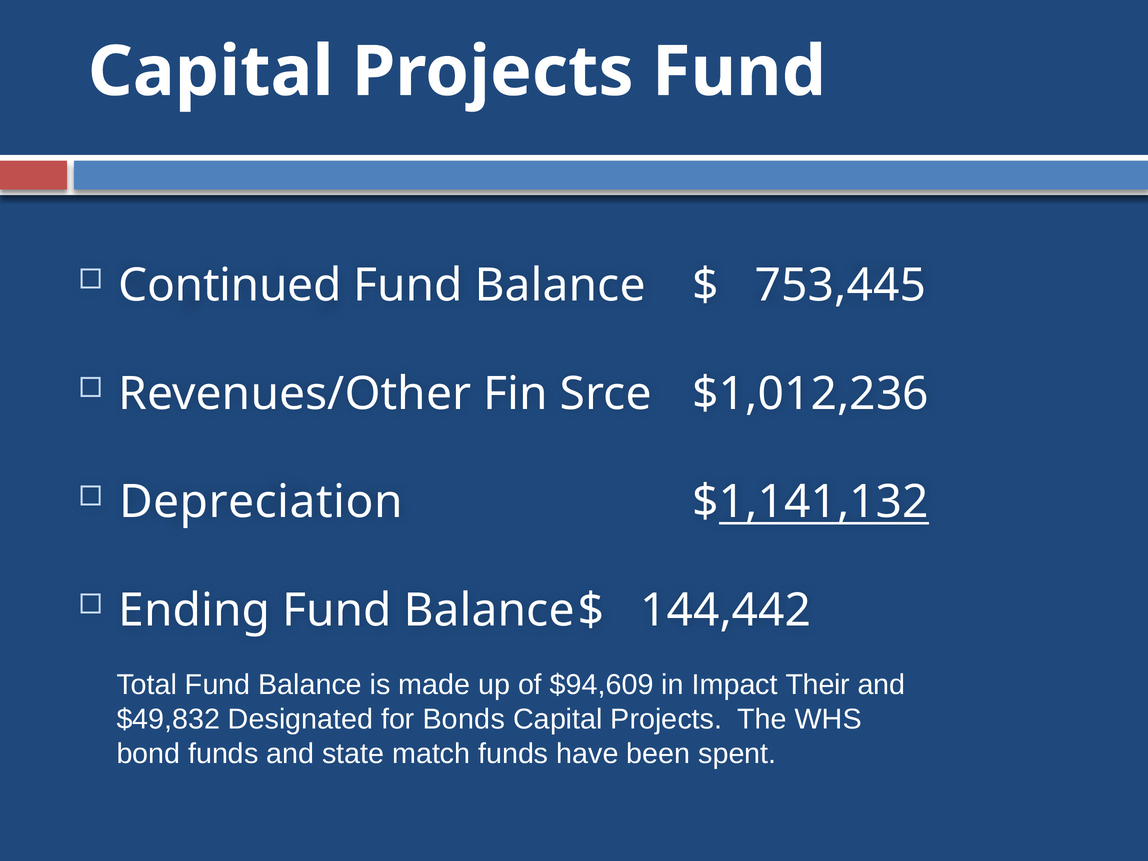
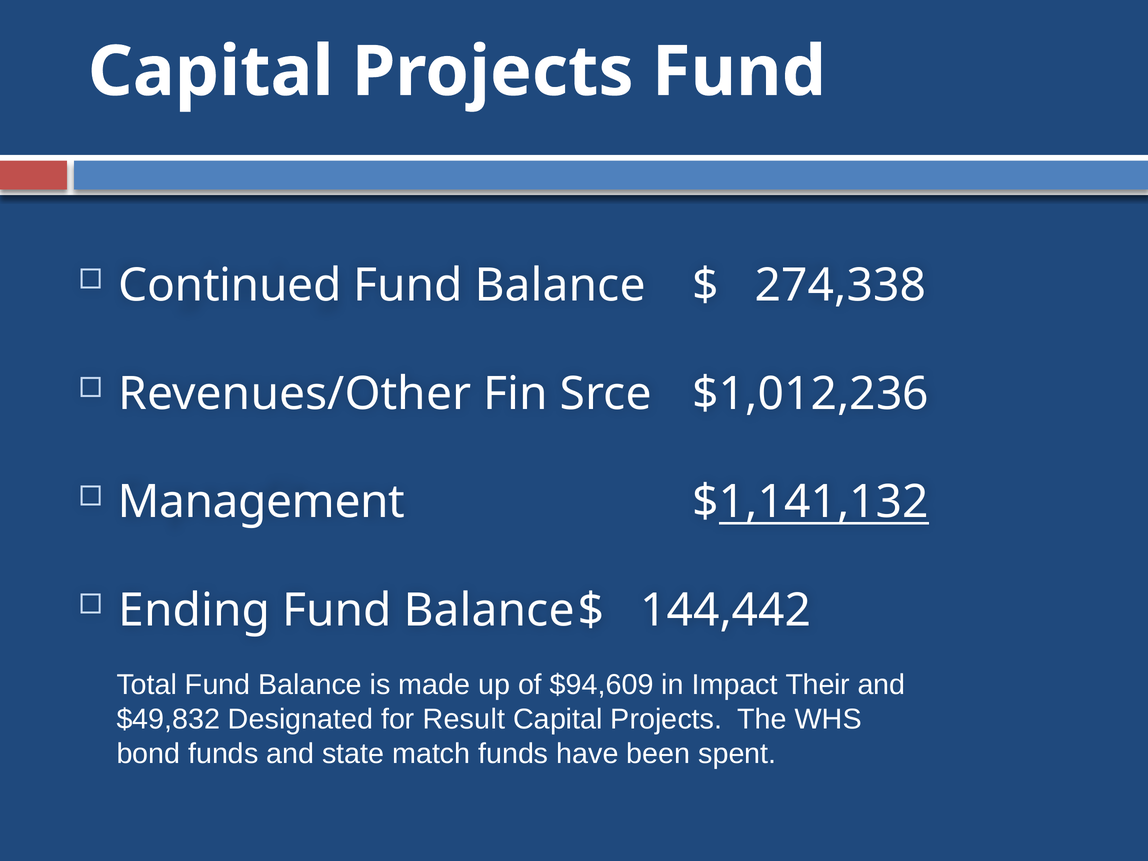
753,445: 753,445 -> 274,338 (841, 285)
Depreciation: Depreciation -> Management (261, 502)
Bonds: Bonds -> Result (464, 719)
